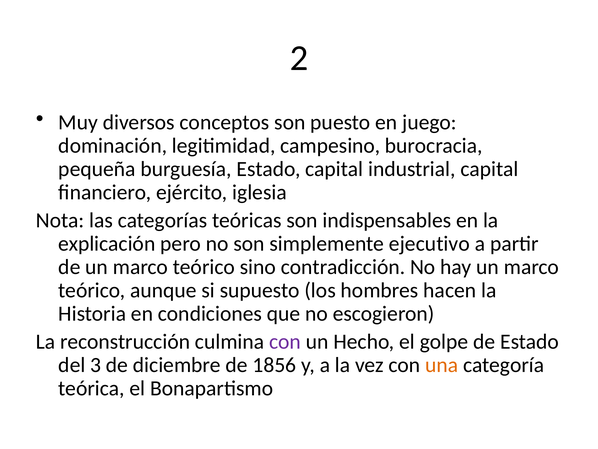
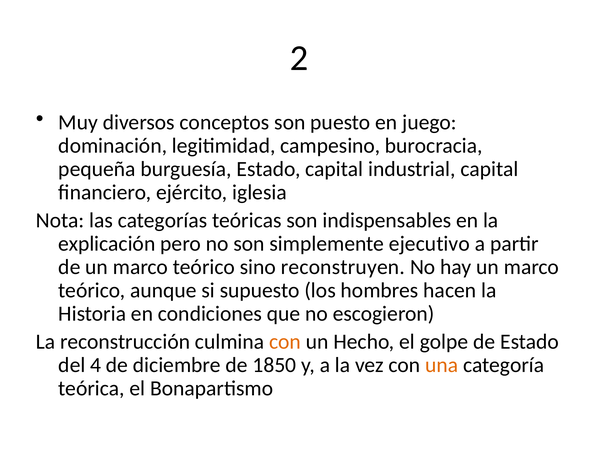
contradicción: contradicción -> reconstruyen (343, 267)
con colour: purple -> orange (285, 341)
3: 3 -> 4 (96, 365)
1856: 1856 -> 1850 (274, 365)
